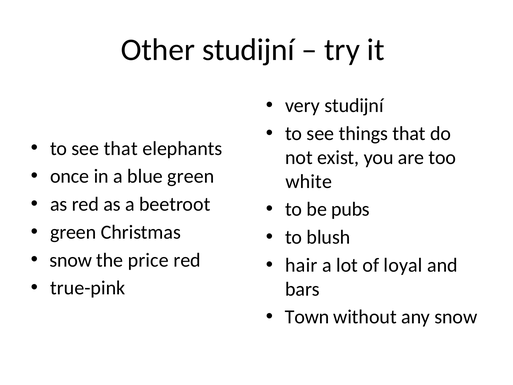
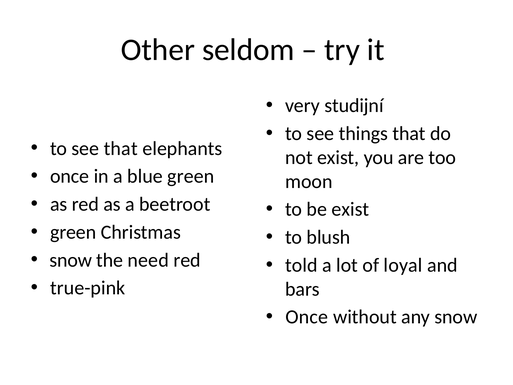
Other studijní: studijní -> seldom (248, 50)
white: white -> moon (309, 181)
be pubs: pubs -> exist (350, 209)
price: price -> need (148, 260)
hair: hair -> told (301, 265)
Town: Town -> Once (307, 317)
